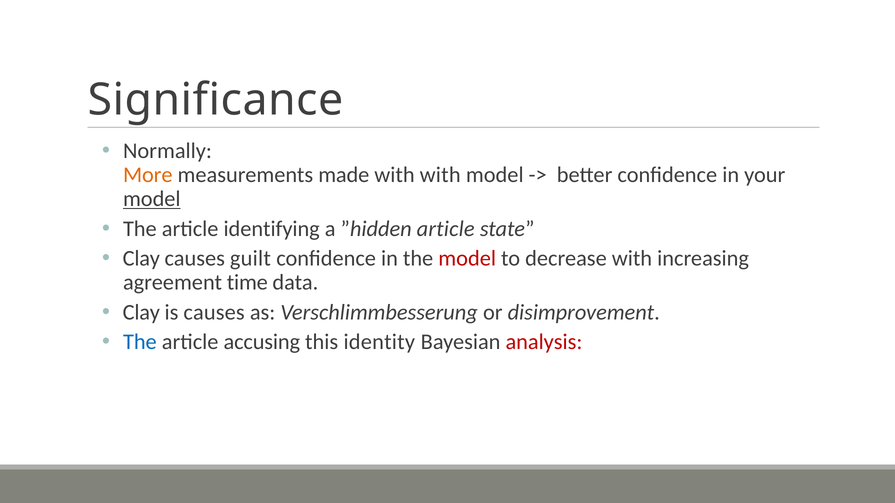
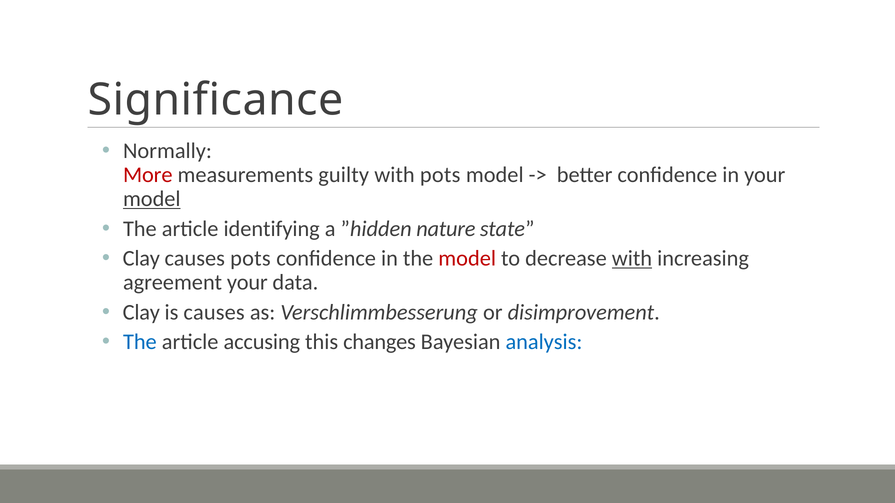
More colour: orange -> red (148, 175)
made: made -> guilty (344, 175)
with with: with -> pots (440, 175)
”hidden article: article -> nature (446, 229)
causes guilt: guilt -> pots (250, 259)
with underline: none -> present (632, 259)
agreement time: time -> your (247, 283)
identity: identity -> changes (380, 342)
analysis colour: red -> blue (544, 342)
